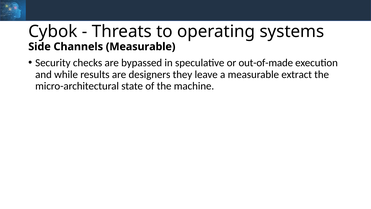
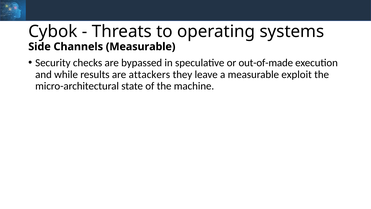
designers: designers -> attackers (149, 74)
extract: extract -> exploit (297, 74)
